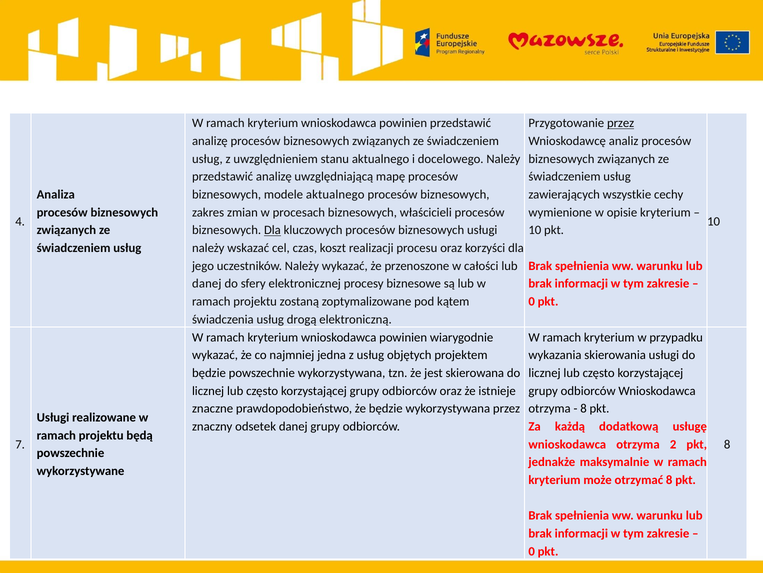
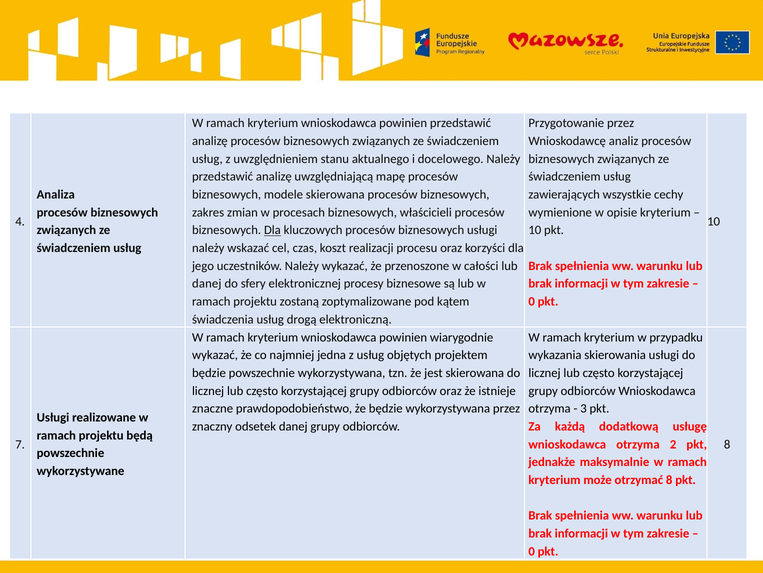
przez underline: present -> none (621, 123)
modele aktualnego: aktualnego -> skierowana (335, 194)
8: 8 -> 3 (583, 408)
